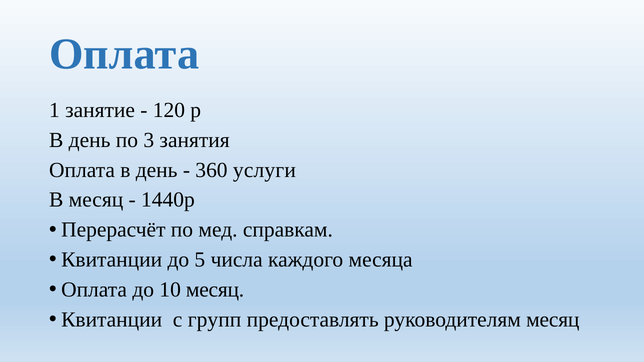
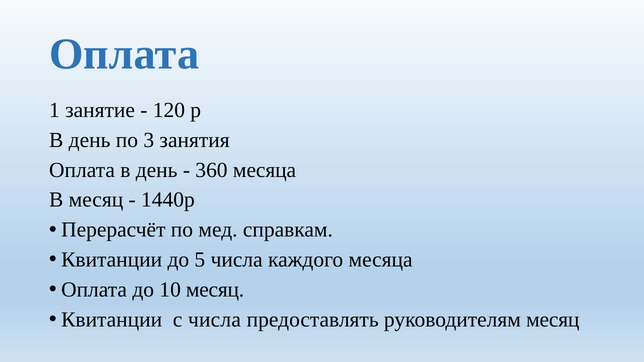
360 услуги: услуги -> месяца (265, 170)
с групп: групп -> числа (214, 320)
